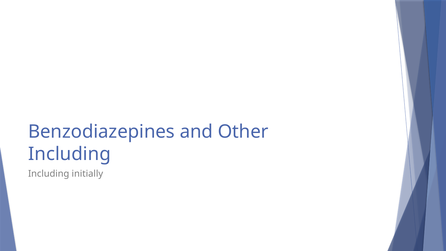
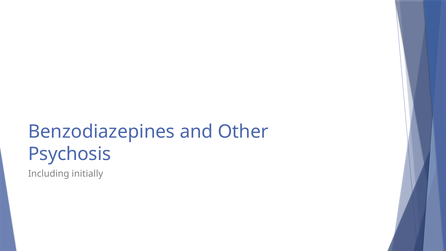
Including: Including -> Psychosis (70, 154)
